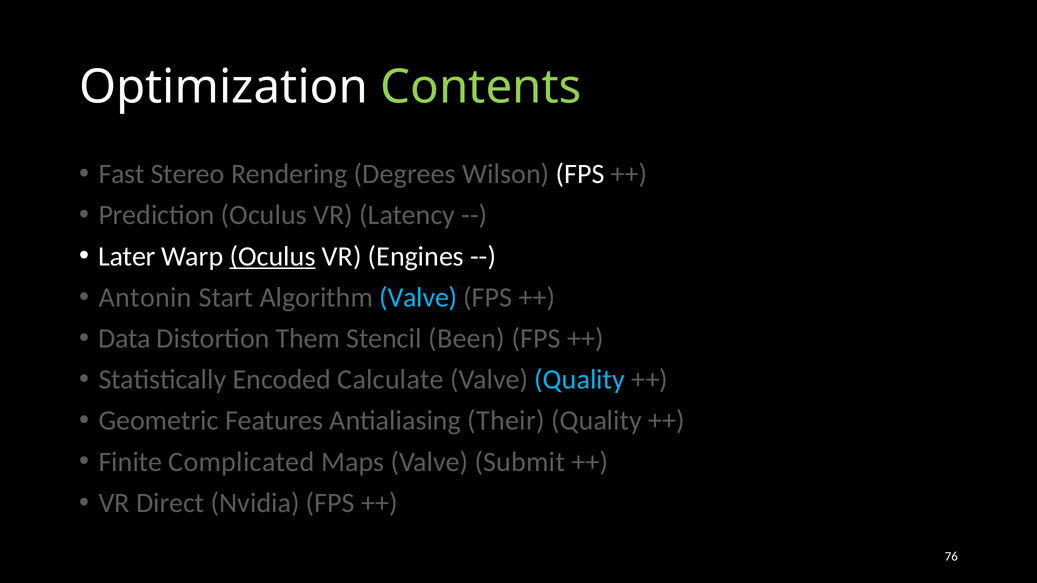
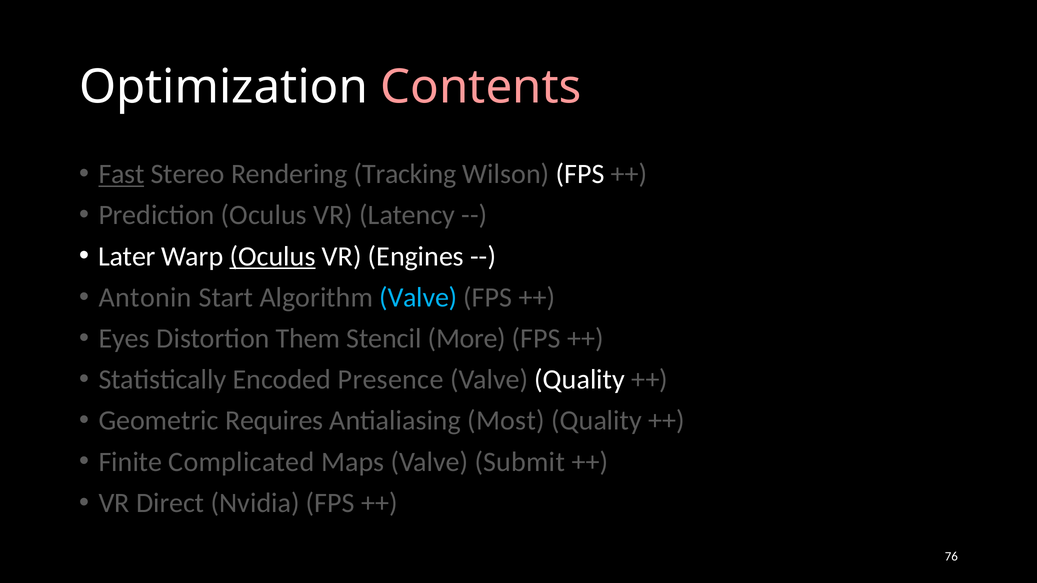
Contents colour: light green -> pink (481, 87)
Fast underline: none -> present (121, 174)
Degrees: Degrees -> Tracking (405, 174)
Data: Data -> Eyes (124, 339)
Been: Been -> More (467, 339)
Calculate: Calculate -> Presence (391, 380)
Quality colour: light blue -> white (580, 380)
Features: Features -> Requires (274, 421)
Their: Their -> Most (506, 421)
